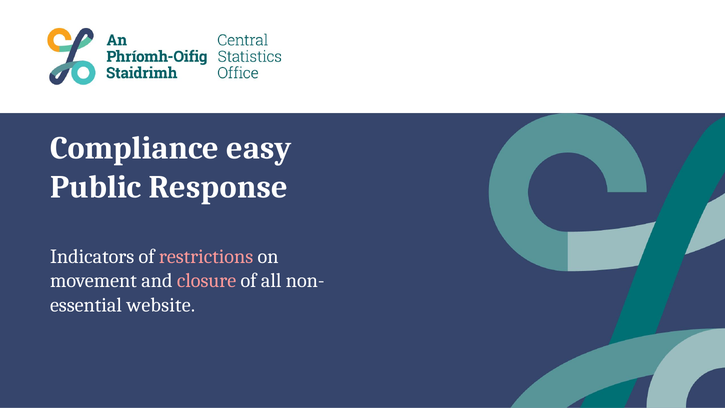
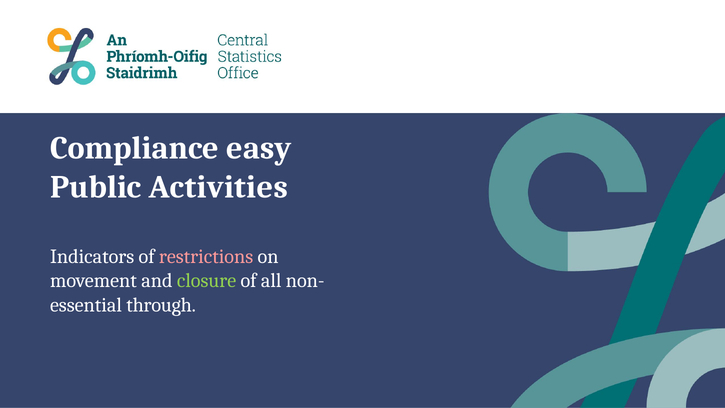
Response: Response -> Activities (218, 187)
closure colour: pink -> light green (207, 281)
website: website -> through (161, 305)
